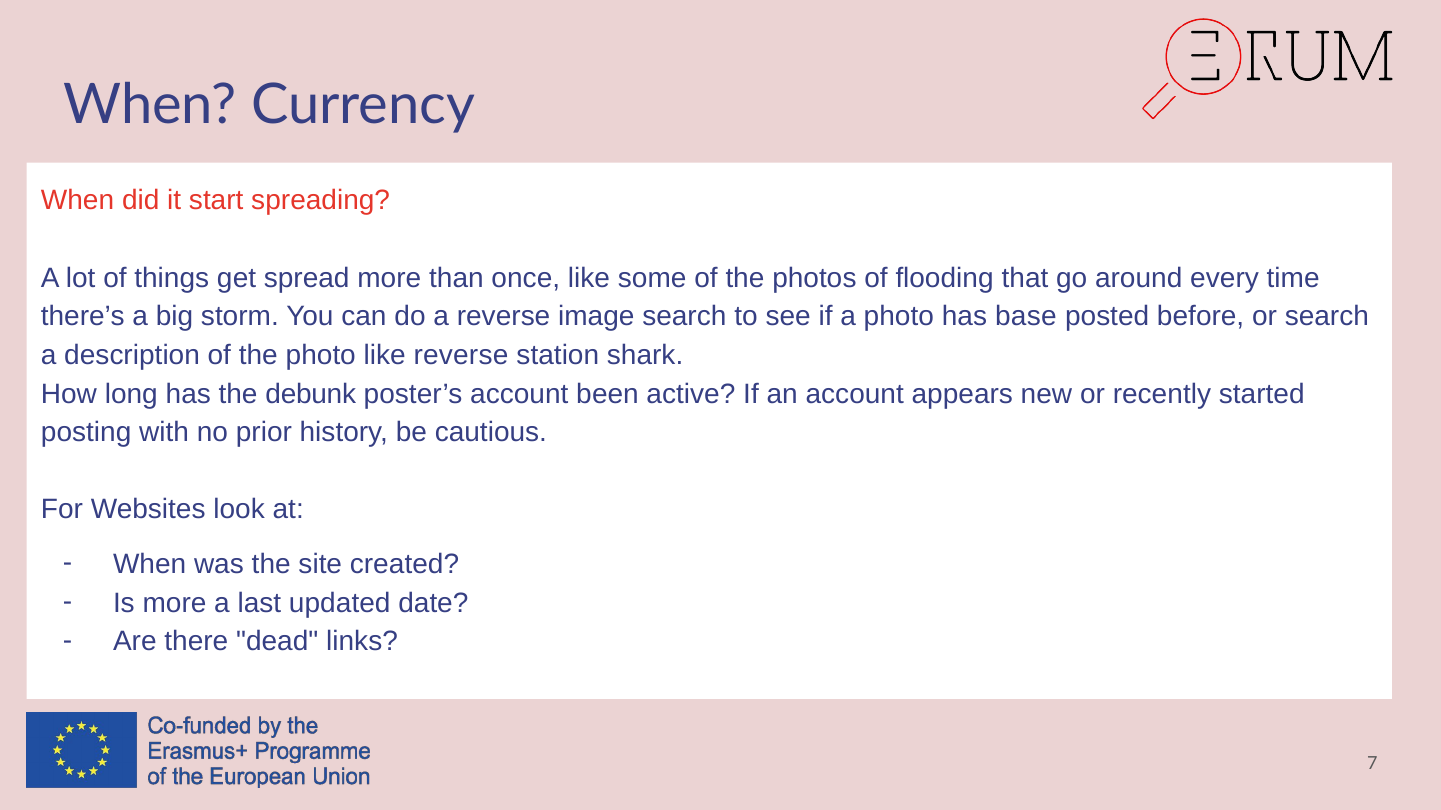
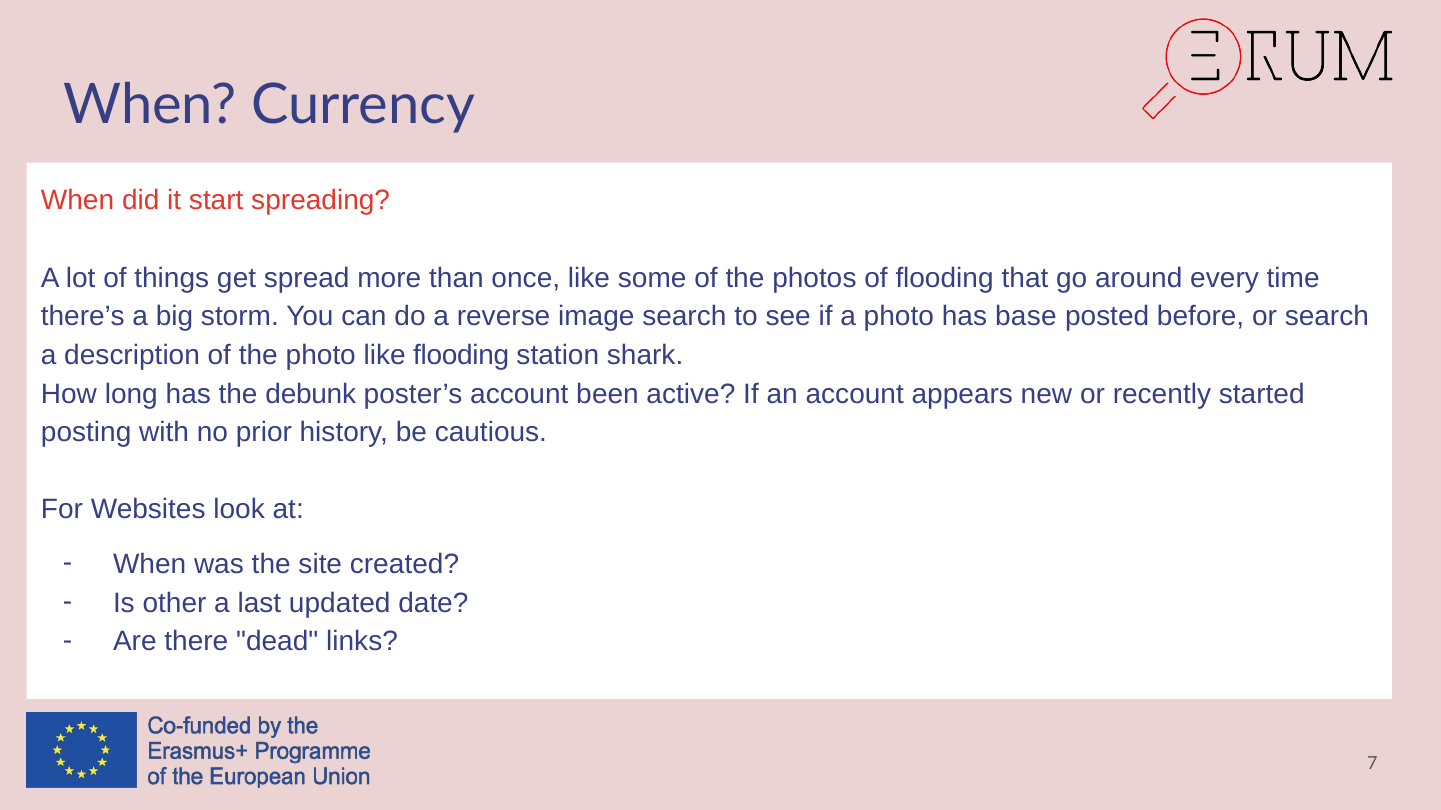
like reverse: reverse -> flooding (461, 355)
Is more: more -> other (174, 603)
